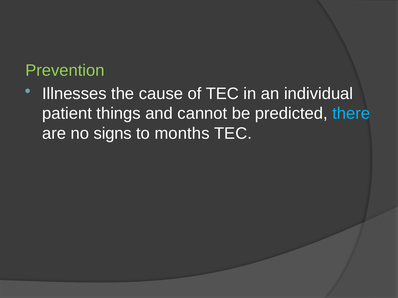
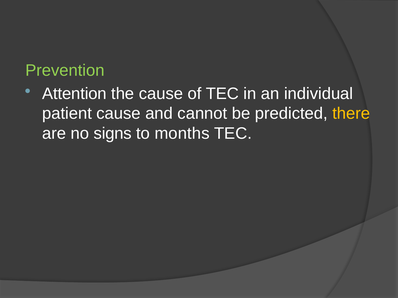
Illnesses: Illnesses -> Attention (74, 94)
patient things: things -> cause (119, 114)
there colour: light blue -> yellow (351, 114)
